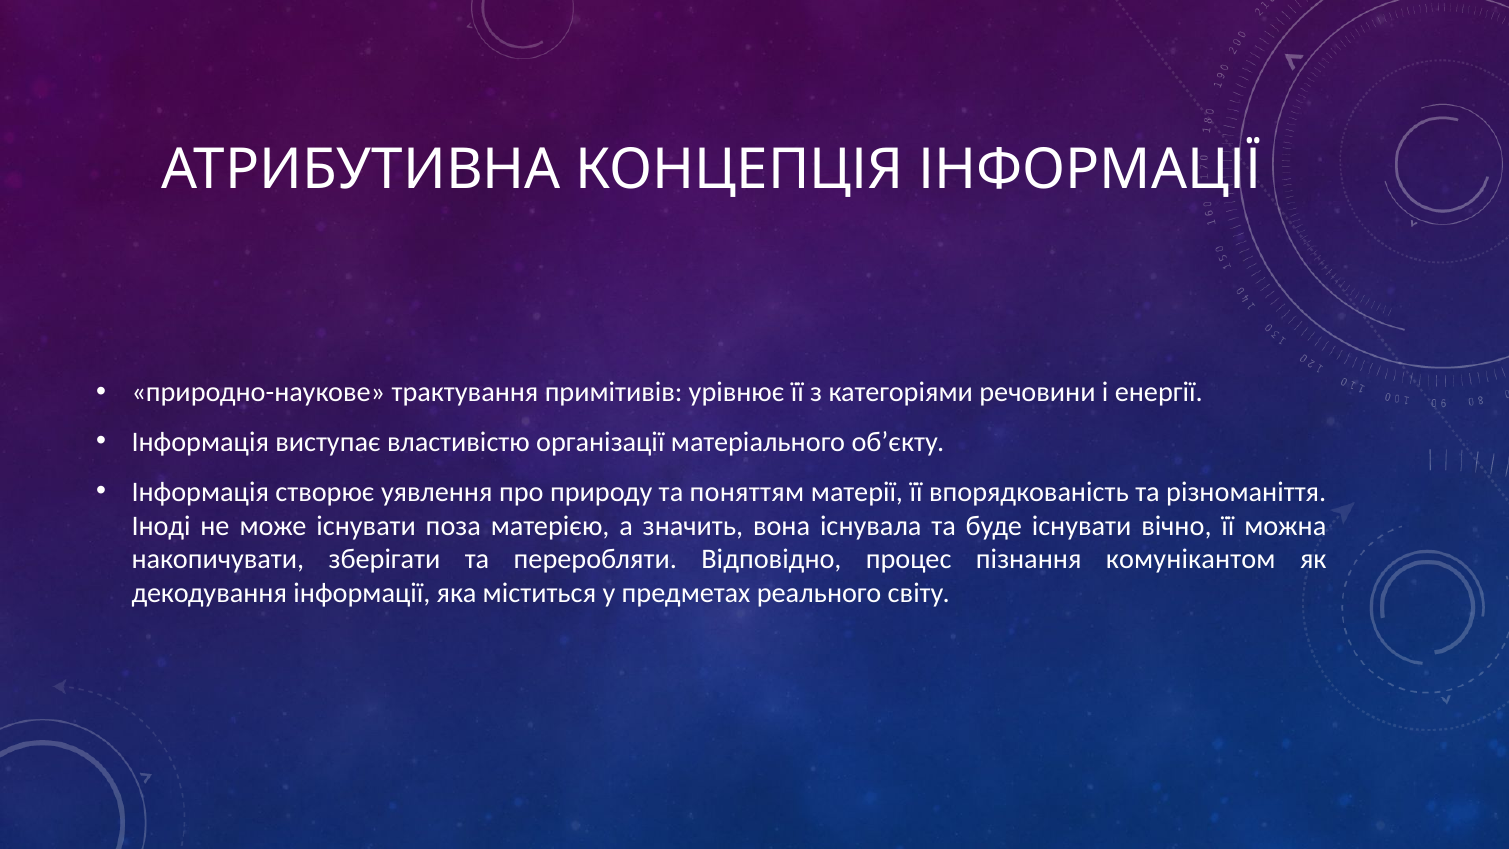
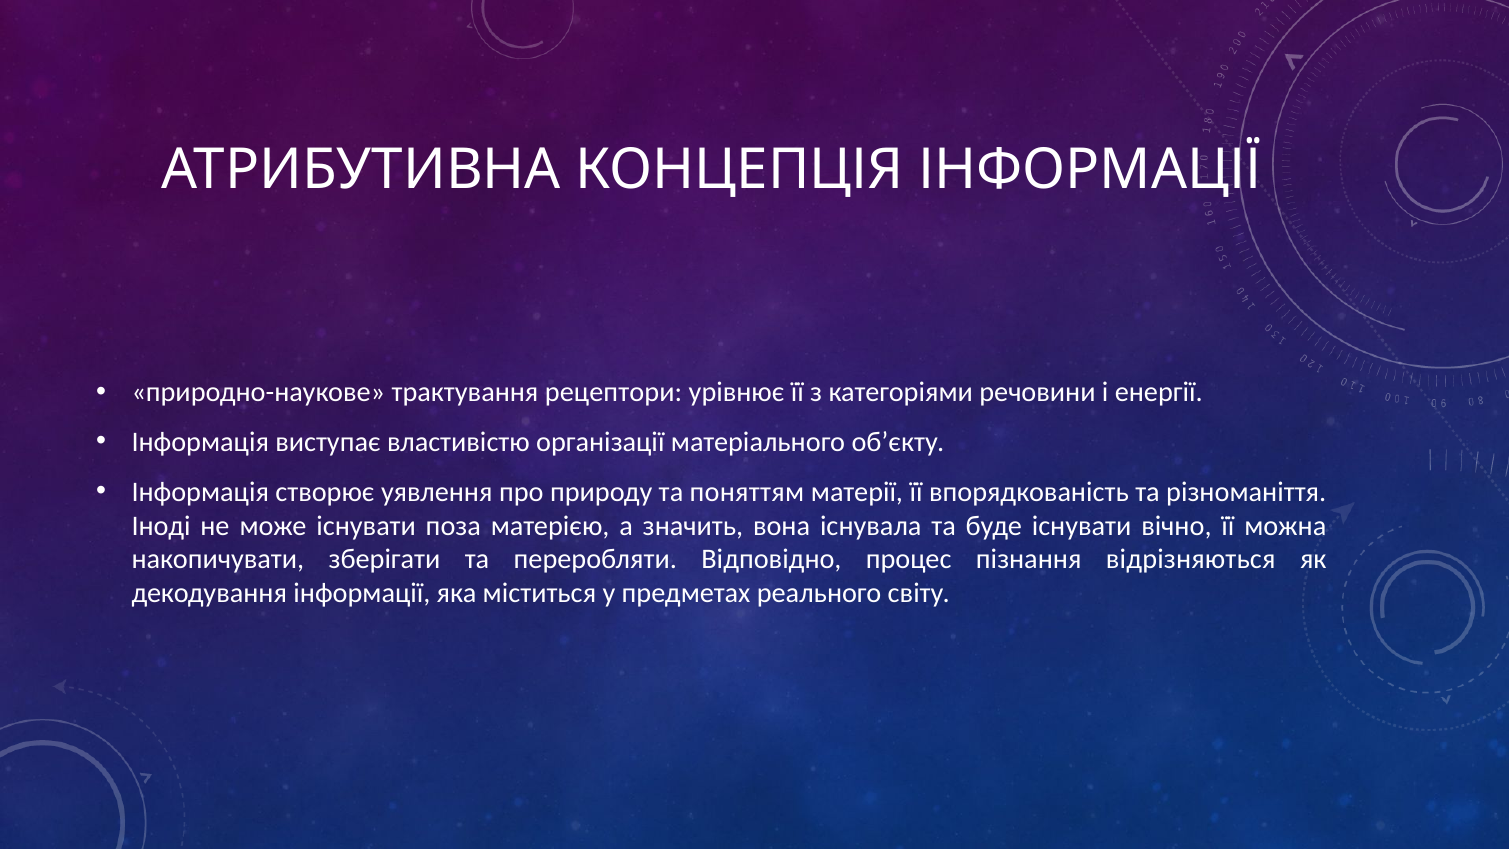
примітивів: примітивів -> рецептори (614, 392)
комунікантом: комунікантом -> відрізняються (1191, 560)
